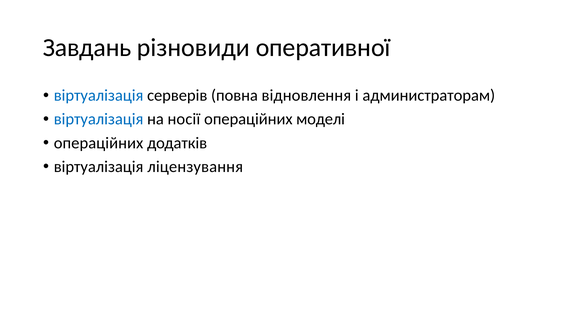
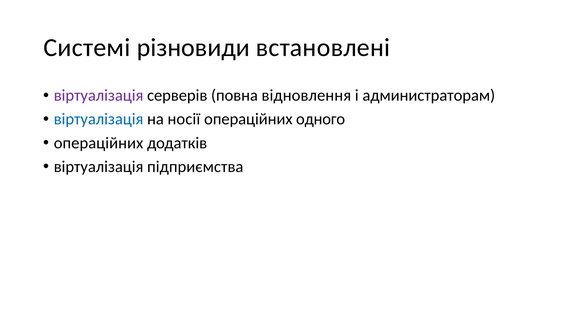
Завдань: Завдань -> Системі (87, 48)
оперативної: оперативної -> встановлені (323, 48)
віртуалізація colour: blue -> purple (99, 96)
моделі: моделі -> одного (321, 119)
ліцензування: ліцензування -> підприємства (195, 167)
